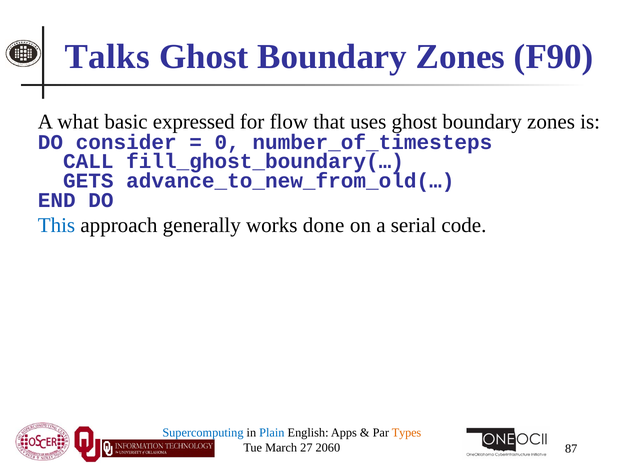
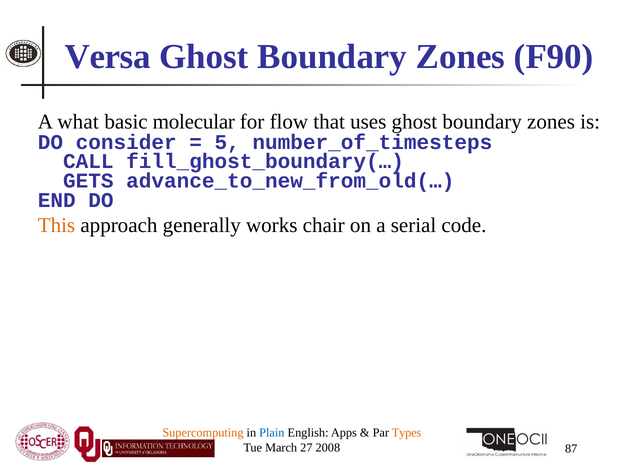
Talks: Talks -> Versa (108, 57)
expressed: expressed -> molecular (194, 122)
0: 0 -> 5 (227, 142)
This colour: blue -> orange (57, 226)
done: done -> chair (324, 226)
Supercomputing colour: blue -> orange (203, 433)
2060: 2060 -> 2008 (328, 448)
